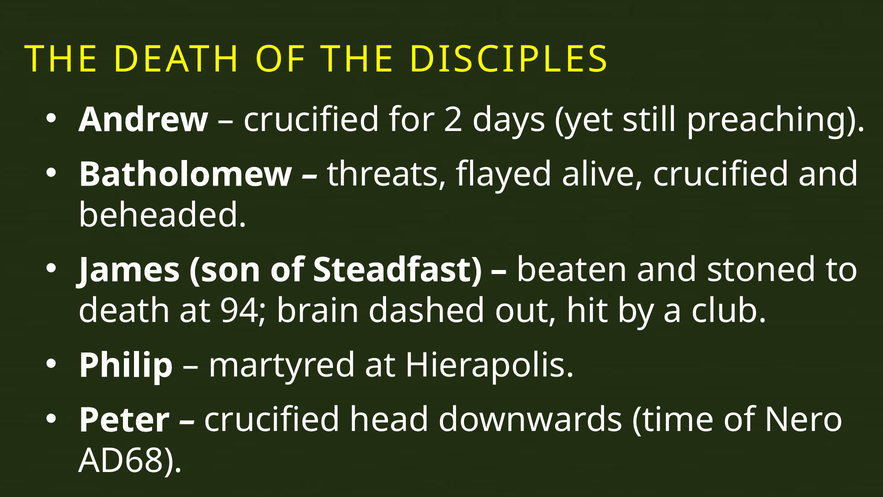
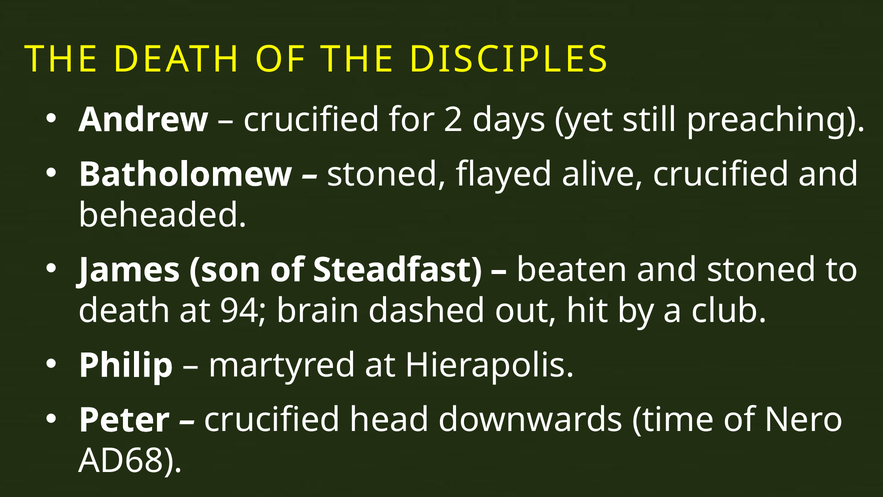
threats: threats -> stoned (387, 174)
